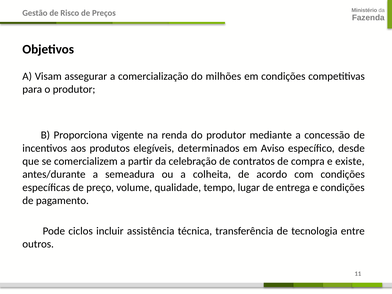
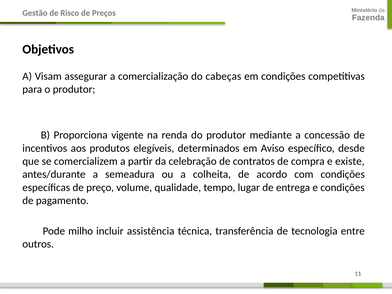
milhões: milhões -> cabeças (223, 76)
ciclos: ciclos -> milho (81, 231)
